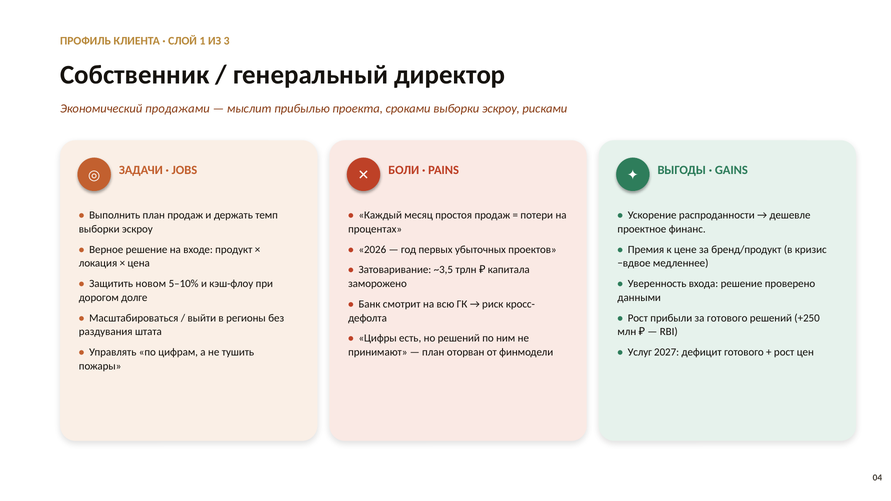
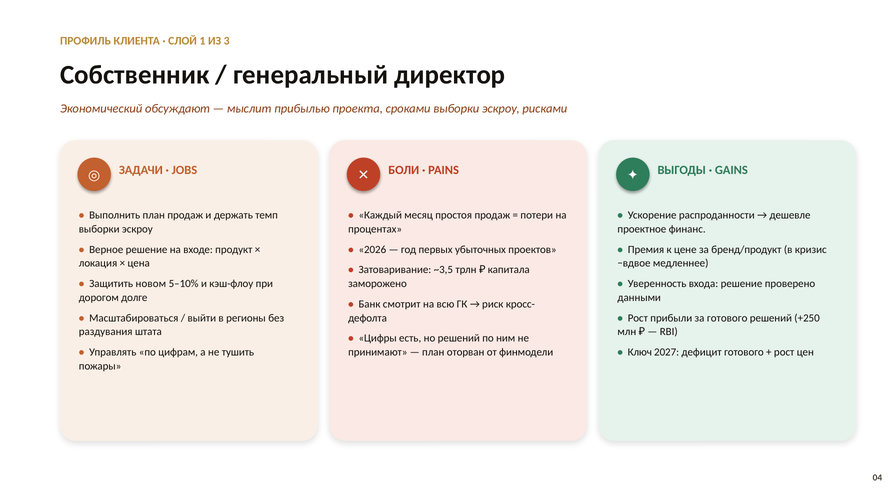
продажами: продажами -> обсуждают (178, 109)
Услуг: Услуг -> Ключ (640, 352)
